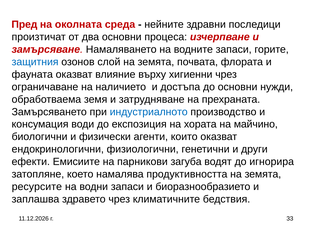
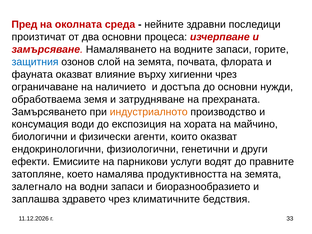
индустриалното colour: blue -> orange (149, 112)
загуба: загуба -> услуги (186, 162)
игнорира: игнорира -> правните (272, 162)
ресурсите: ресурсите -> залегнало (37, 187)
